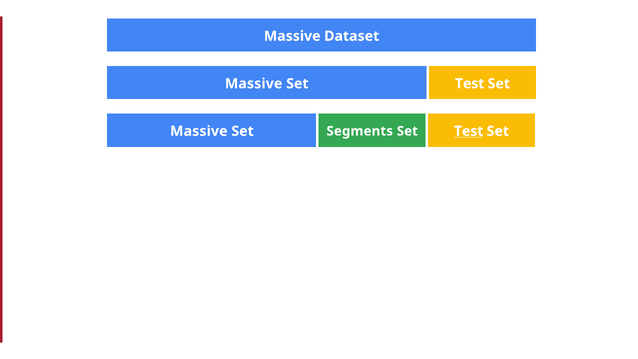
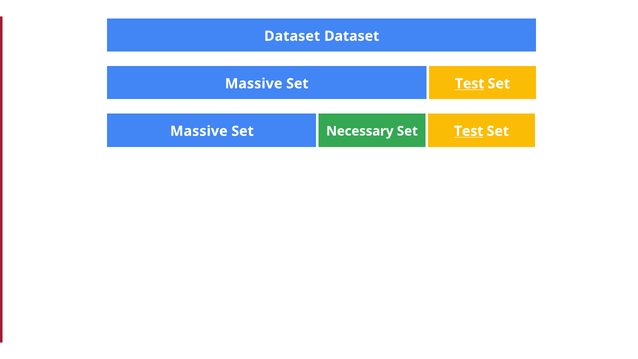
Massive: Massive -> Dataset (292, 36)
Test underline: none -> present (470, 84)
Segments: Segments -> Necessary (360, 131)
